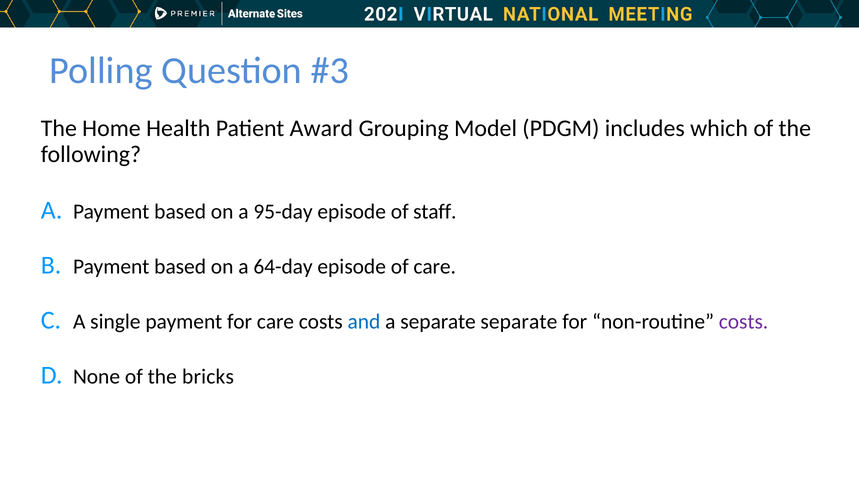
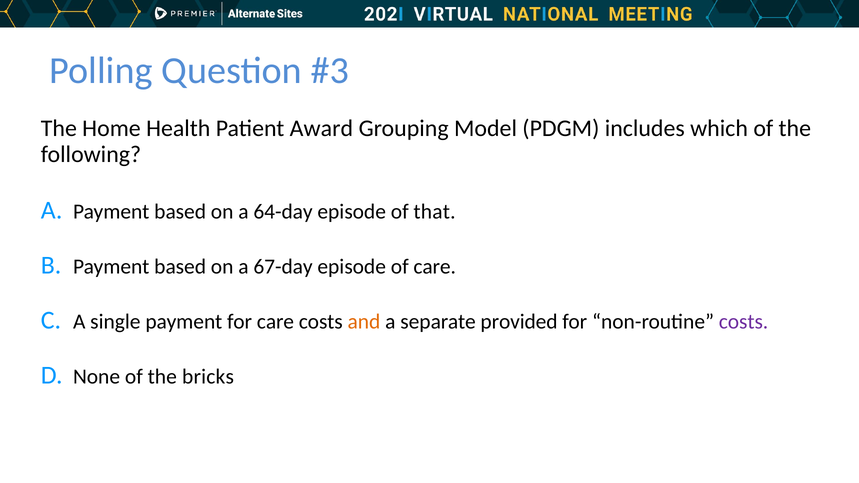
95-day: 95-day -> 64-day (283, 212)
staff: staff -> that (435, 212)
64-day: 64-day -> 67-day (283, 267)
and colour: blue -> orange (364, 322)
separate separate: separate -> provided (519, 322)
